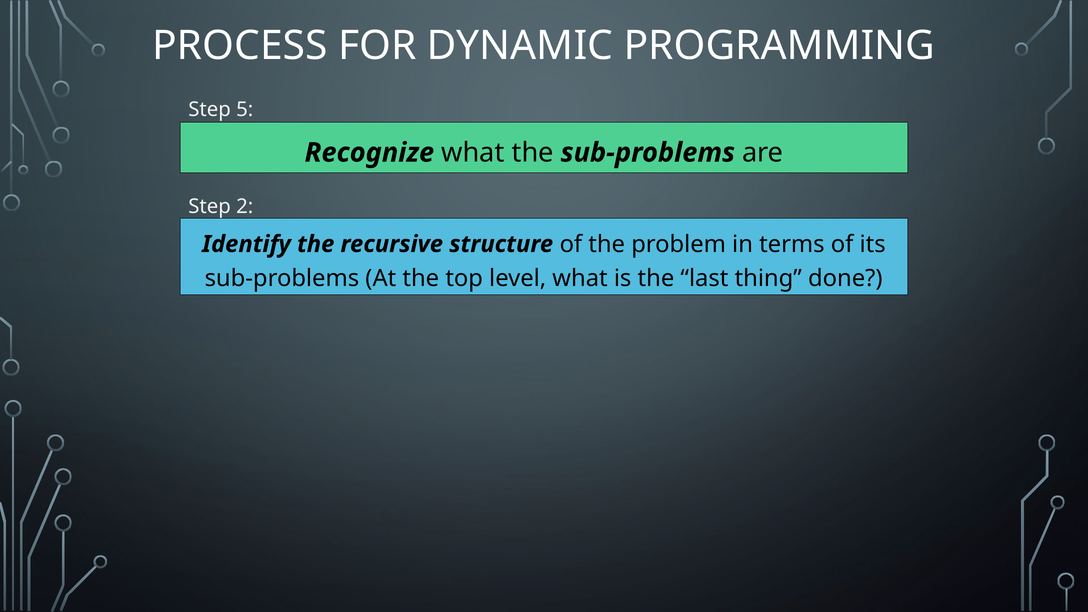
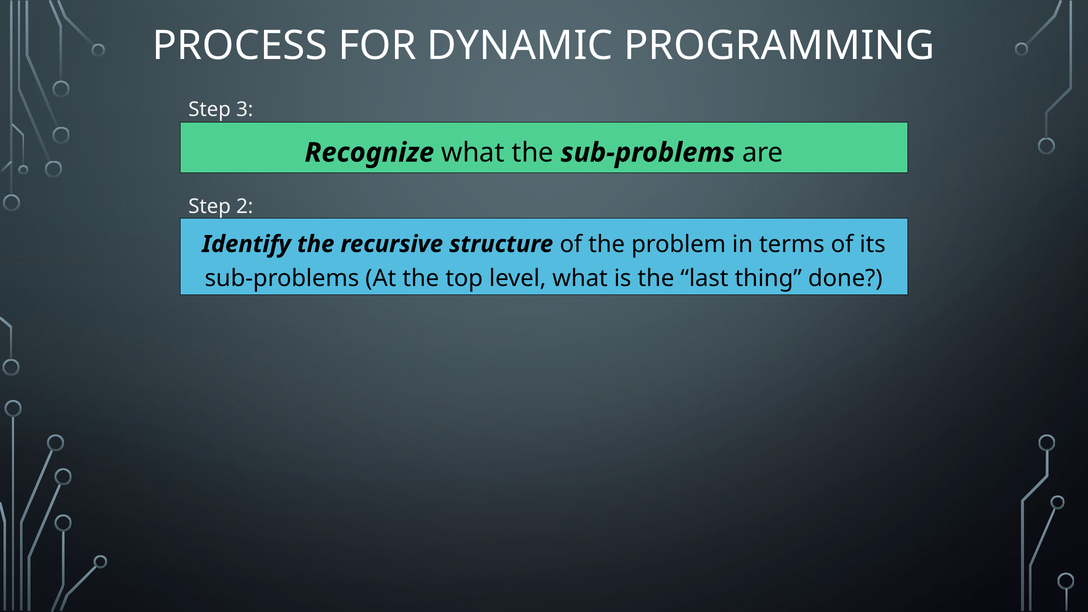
5: 5 -> 3 (245, 110)
